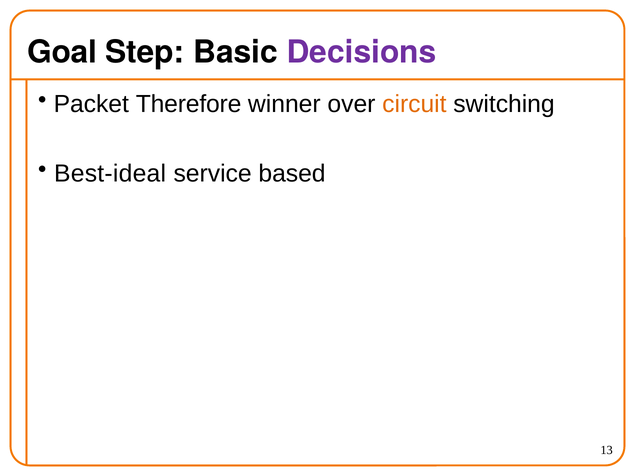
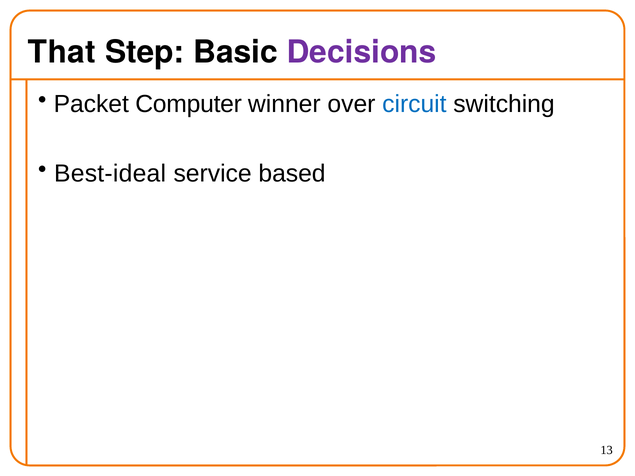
Goal: Goal -> That (62, 52)
Therefore: Therefore -> Computer (189, 104)
circuit colour: orange -> blue (414, 104)
